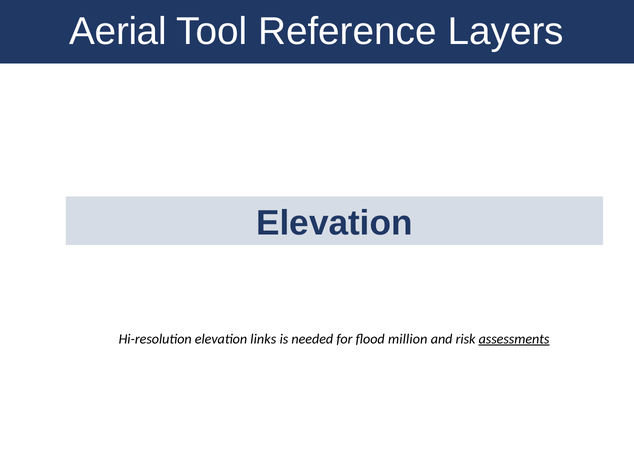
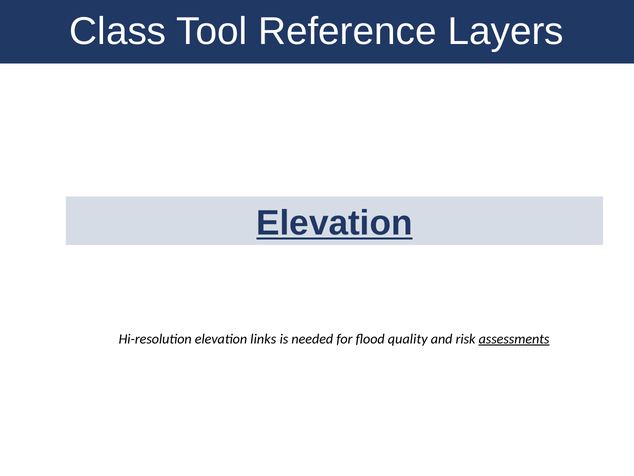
Aerial: Aerial -> Class (118, 31)
Elevation underline: none -> present (334, 223)
million: million -> quality (408, 339)
